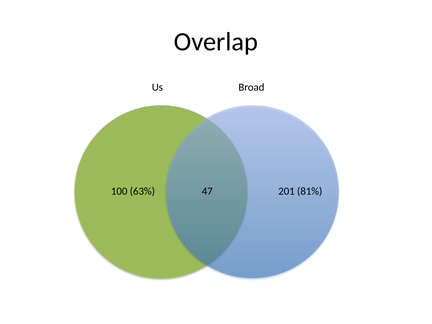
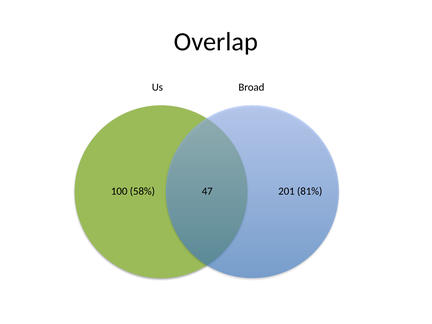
63%: 63% -> 58% (142, 191)
